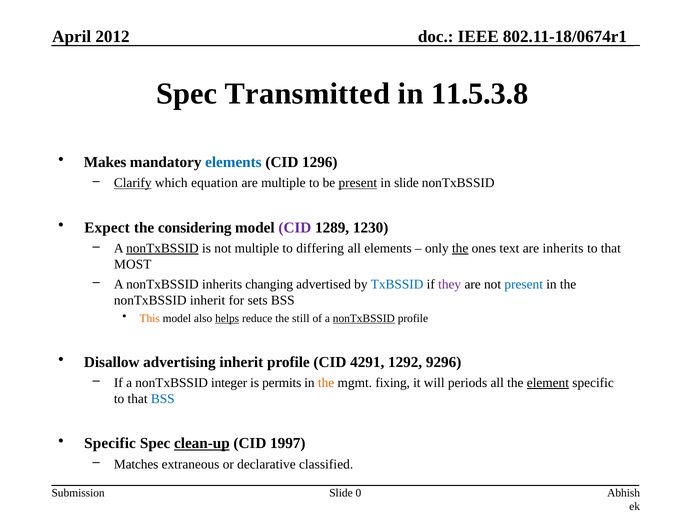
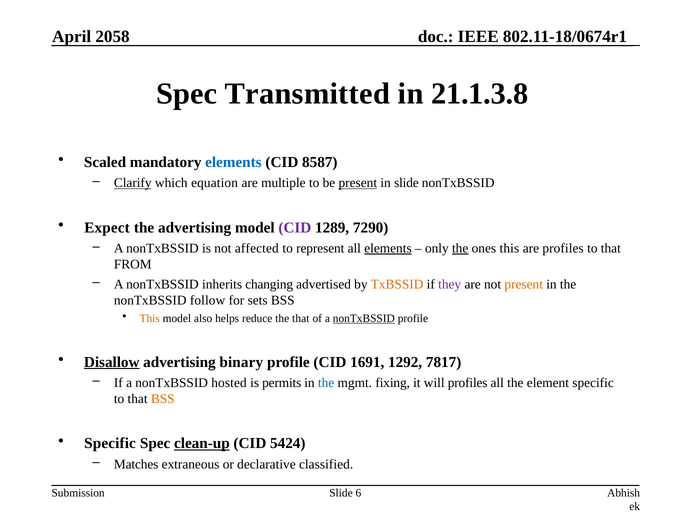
2012: 2012 -> 2058 (113, 37)
11.5.3.8: 11.5.3.8 -> 21.1.3.8 (480, 93)
Makes: Makes -> Scaled (105, 162)
1296: 1296 -> 8587 (320, 162)
the considering: considering -> advertising (195, 227)
1230: 1230 -> 7290 (371, 227)
nonTxBSSID underline: present -> none (162, 248)
not multiple: multiple -> affected (257, 248)
differing: differing -> represent (320, 248)
elements underline: none -> present (388, 248)
ones text: text -> this (509, 248)
are inherits: inherits -> profiles (563, 248)
MOST: MOST -> FROM (133, 264)
TxBSSID colour: blue -> orange (397, 284)
present colour: blue -> orange (524, 284)
nonTxBSSID inherit: inherit -> follow (208, 300)
helps underline: present -> none (227, 318)
the still: still -> that (301, 318)
Disallow underline: none -> present (112, 362)
advertising inherit: inherit -> binary (241, 362)
4291: 4291 -> 1691 (367, 362)
9296: 9296 -> 7817 (444, 362)
integer: integer -> hosted (229, 383)
the colour: orange -> blue (326, 383)
will periods: periods -> profiles (468, 383)
element underline: present -> none (548, 383)
BSS colour: blue -> orange (163, 399)
1997: 1997 -> 5424 (288, 443)
0: 0 -> 6 (358, 493)
